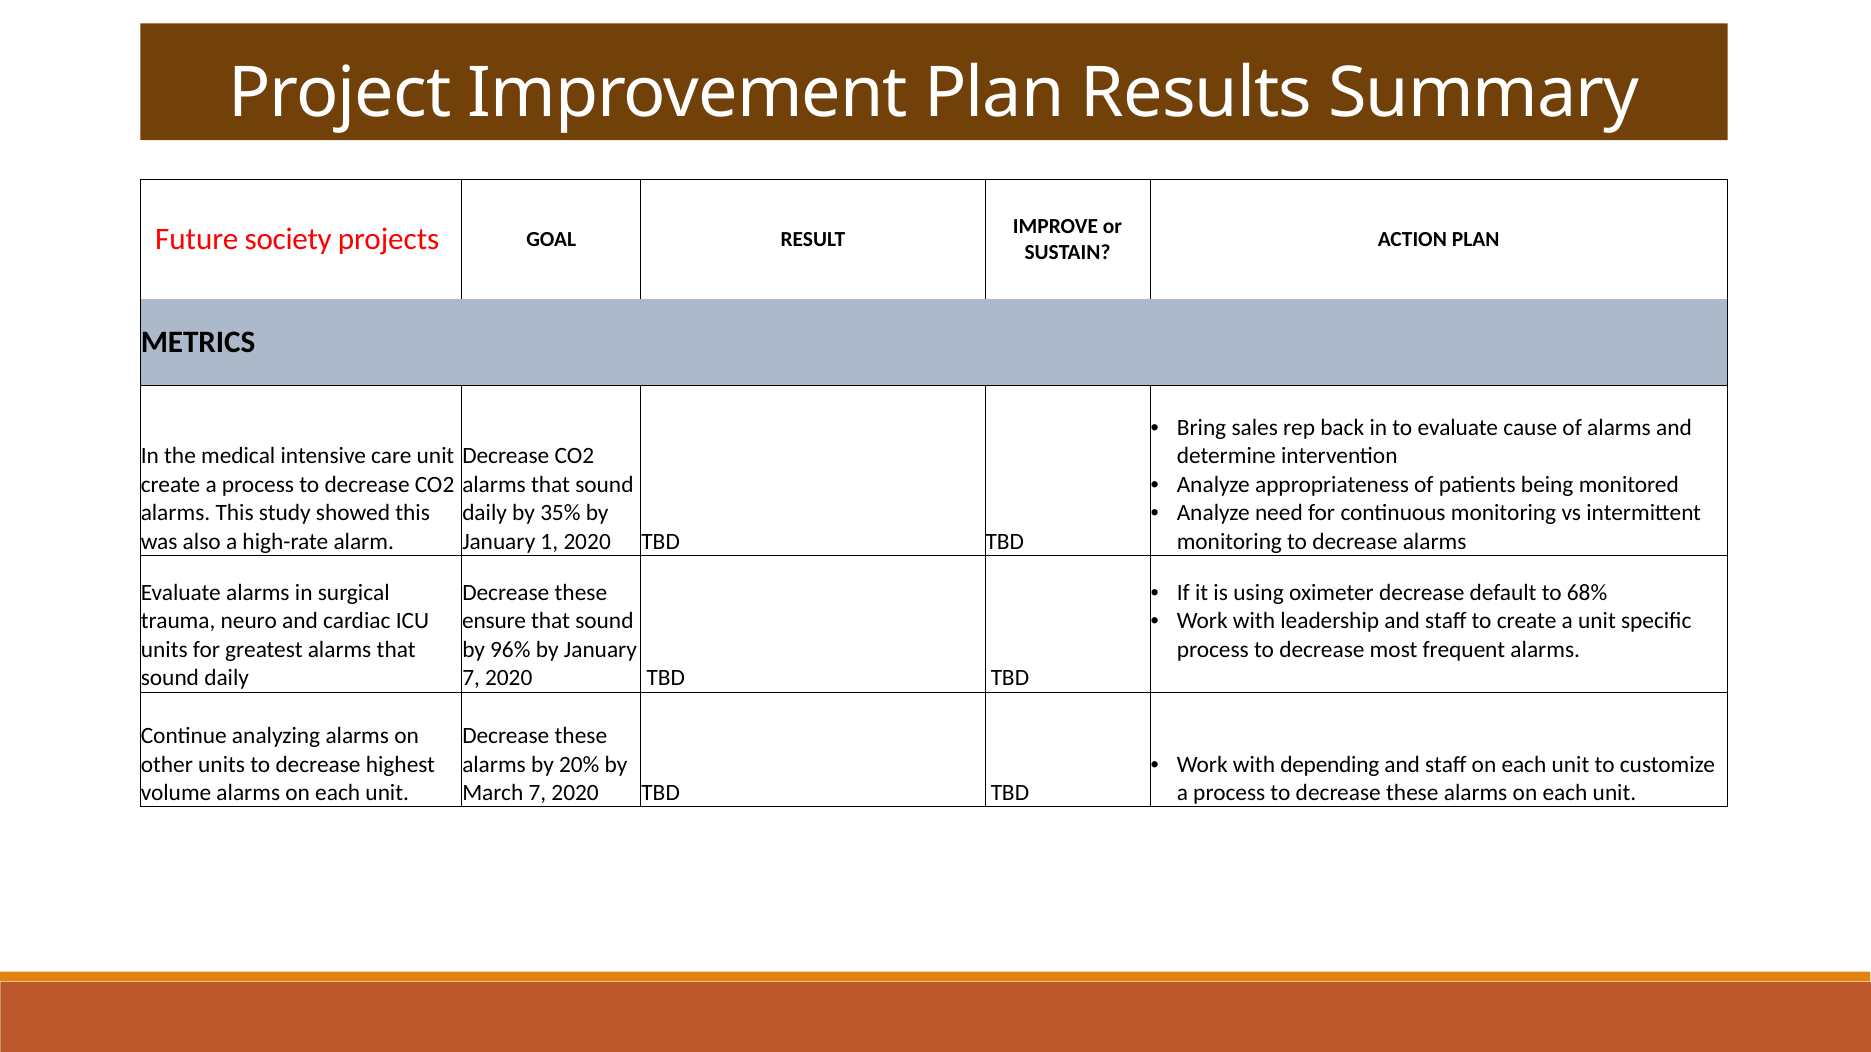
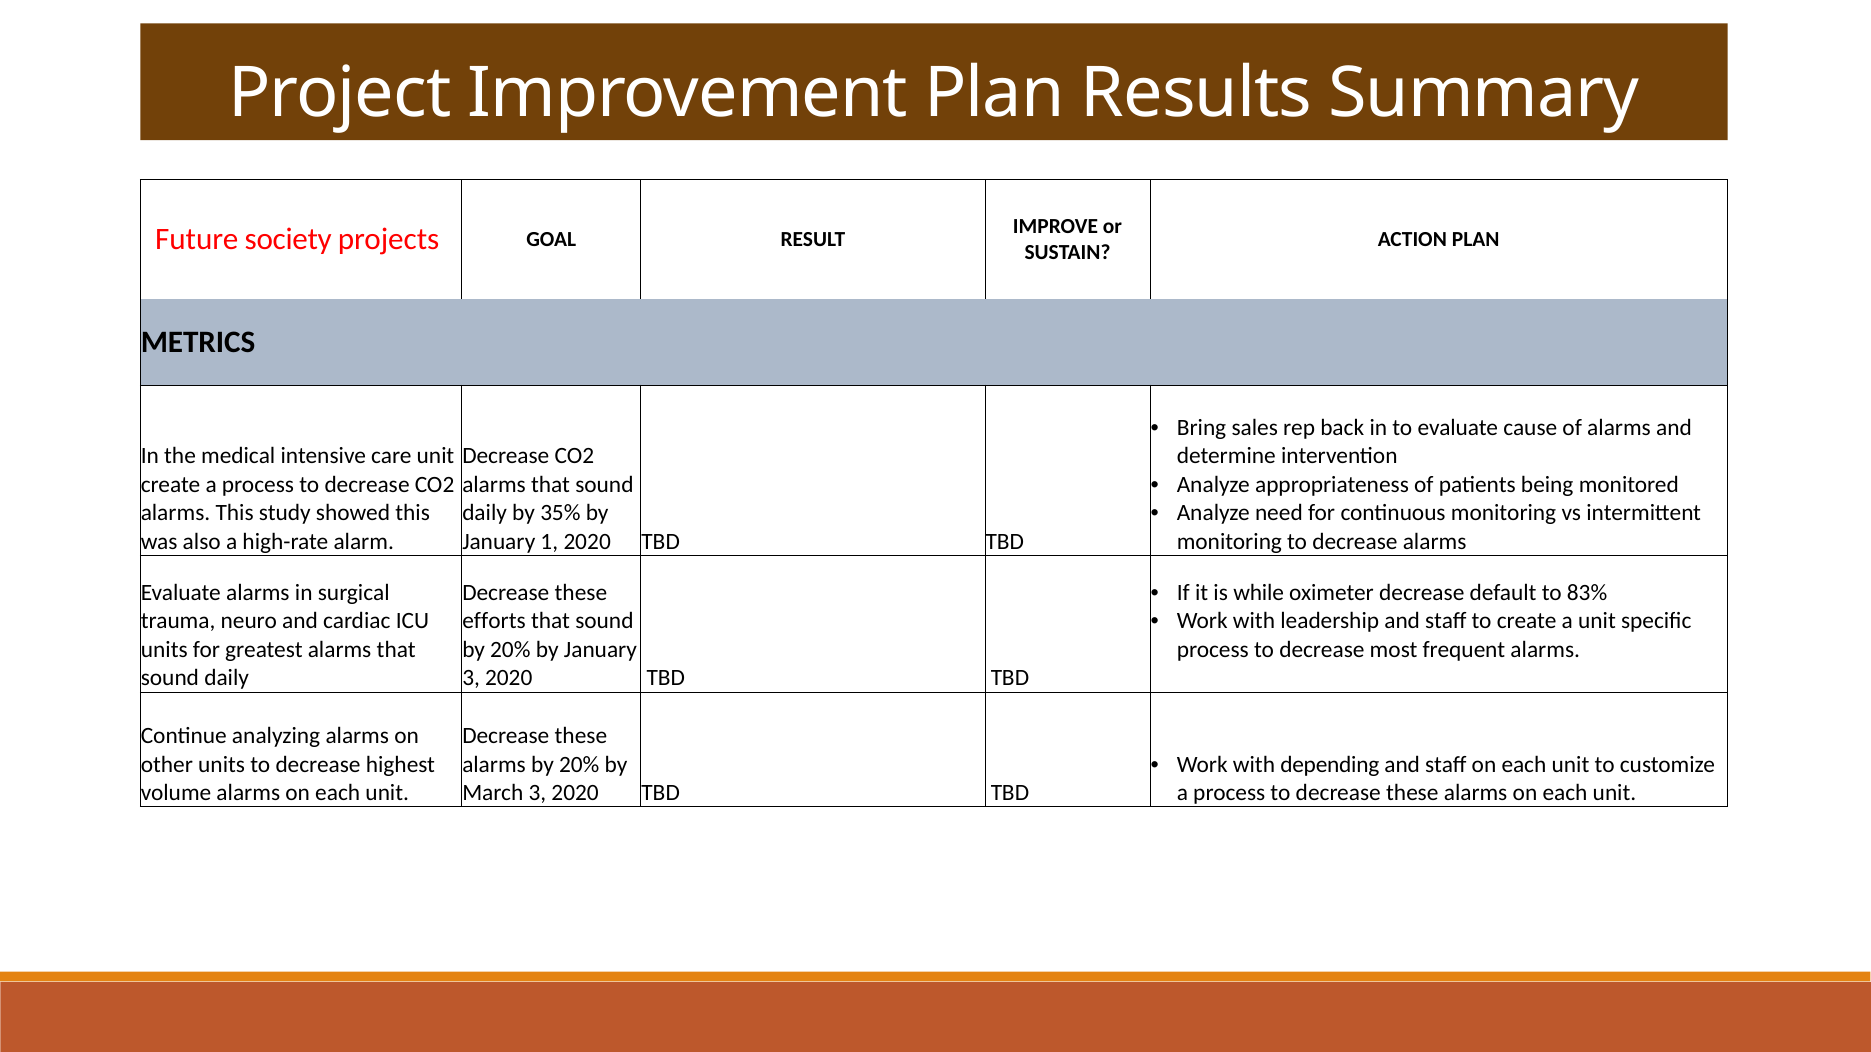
using: using -> while (1259, 593)
68%: 68% -> 83% (1587, 593)
ensure: ensure -> efforts (494, 621)
96%: 96% -> 20% (510, 650)
7: 7 -> 3 (471, 678)
March 7: 7 -> 3 (537, 793)
